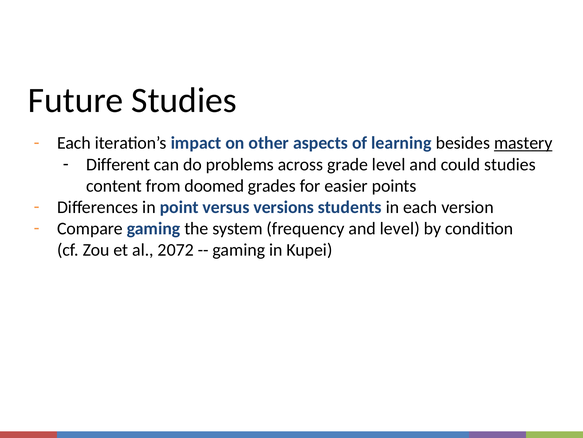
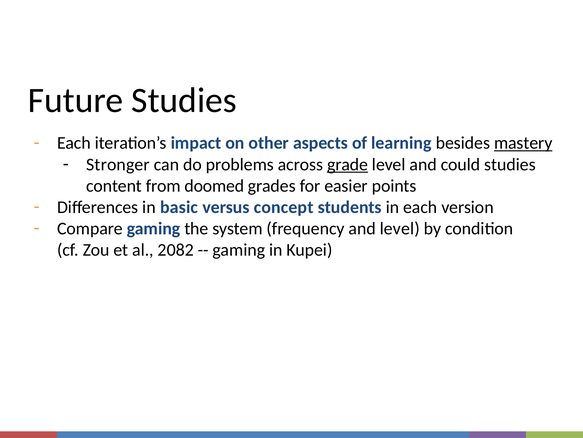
Different: Different -> Stronger (118, 164)
grade underline: none -> present (348, 164)
point: point -> basic (179, 207)
versions: versions -> concept (284, 207)
2072: 2072 -> 2082 (176, 250)
